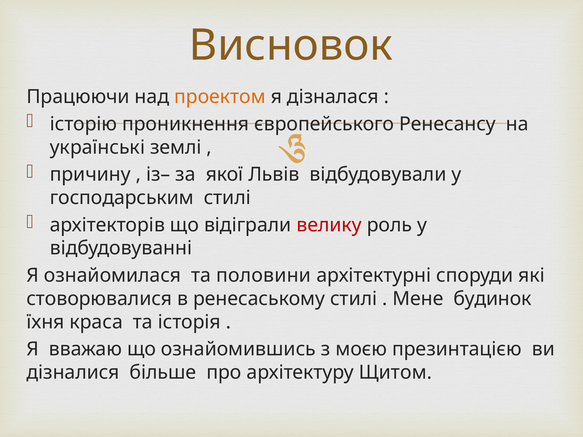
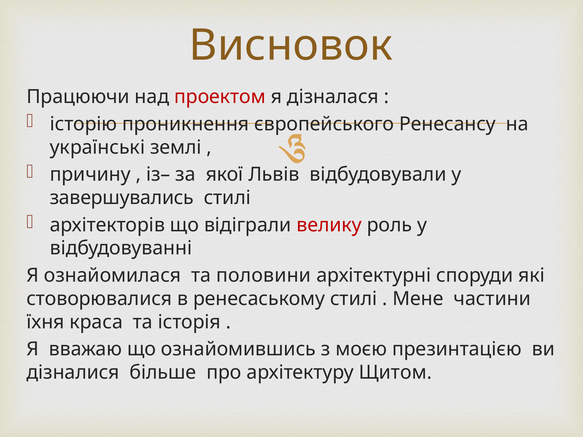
проектом colour: orange -> red (220, 97)
господарським: господарським -> завершувались (122, 198)
будинок: будинок -> частини (492, 299)
